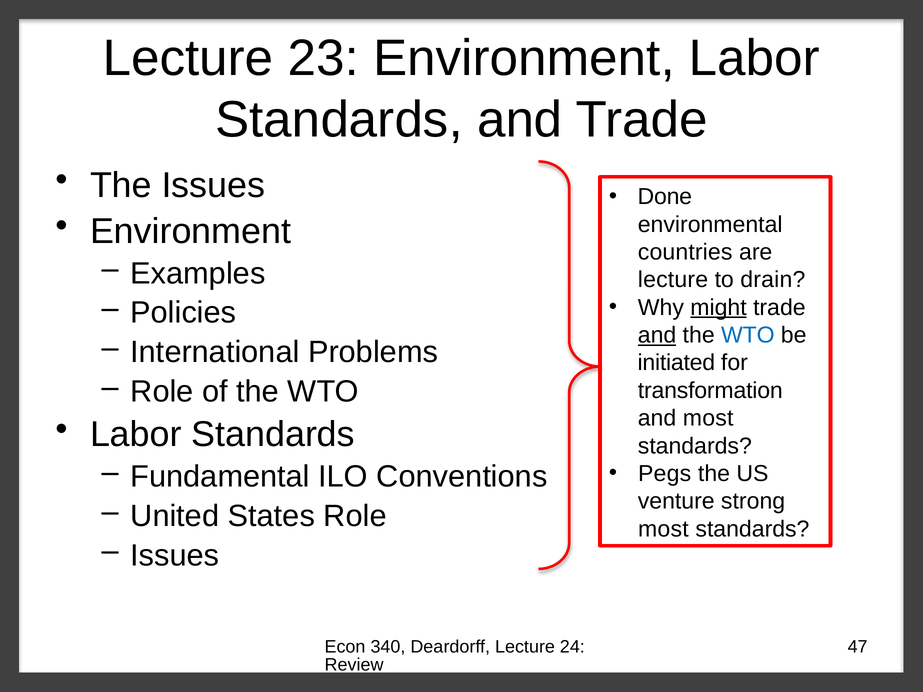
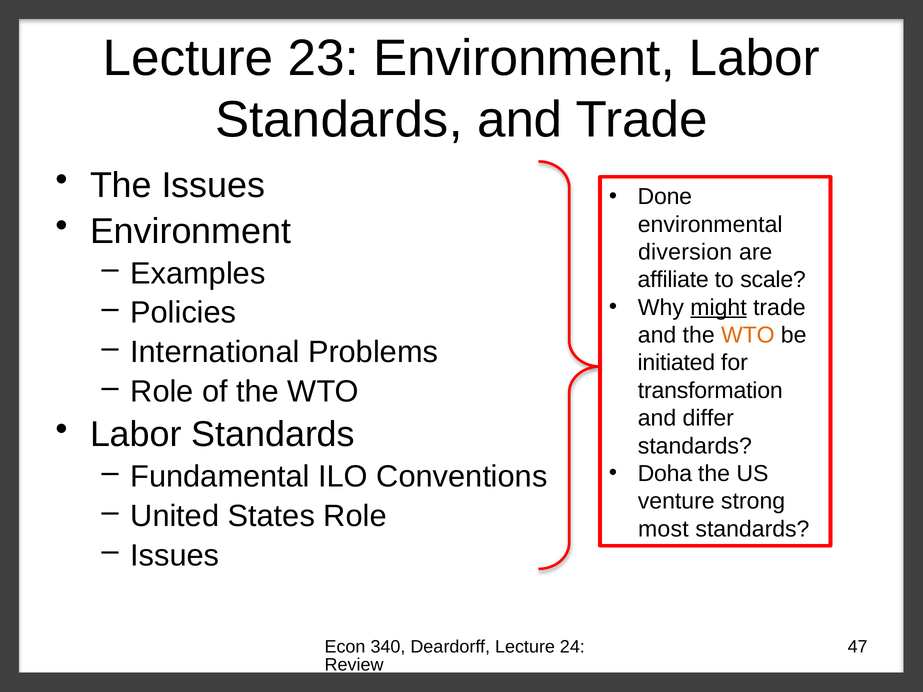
countries: countries -> diversion (685, 252)
lecture: lecture -> affiliate (673, 280)
drain: drain -> scale (773, 280)
and underline: present -> none (657, 335)
WTO colour: blue -> orange (748, 335)
and most: most -> differ (708, 418)
Pegs: Pegs -> Doha (665, 474)
